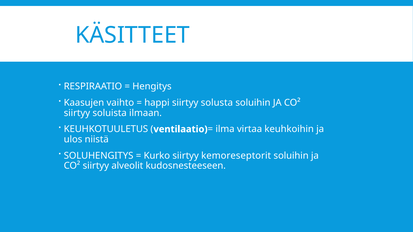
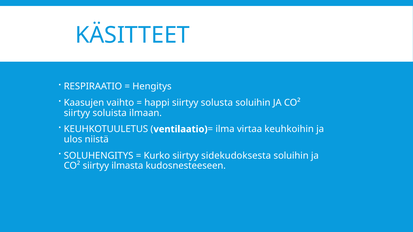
kemoreseptorit: kemoreseptorit -> sidekudoksesta (236, 156)
alveolit: alveolit -> ilmasta (127, 166)
